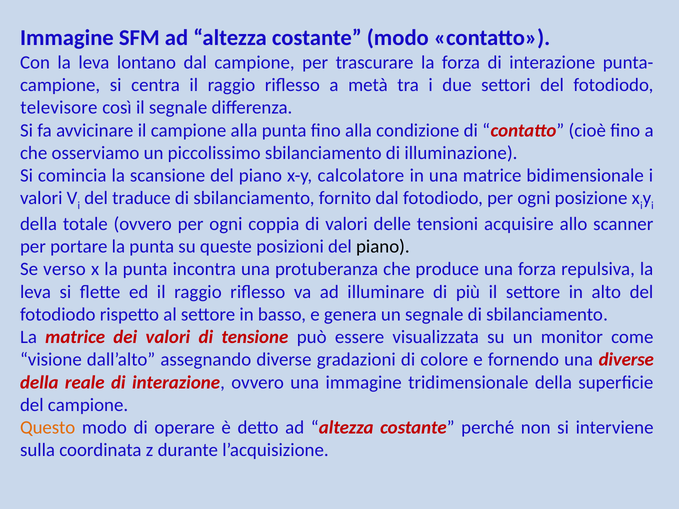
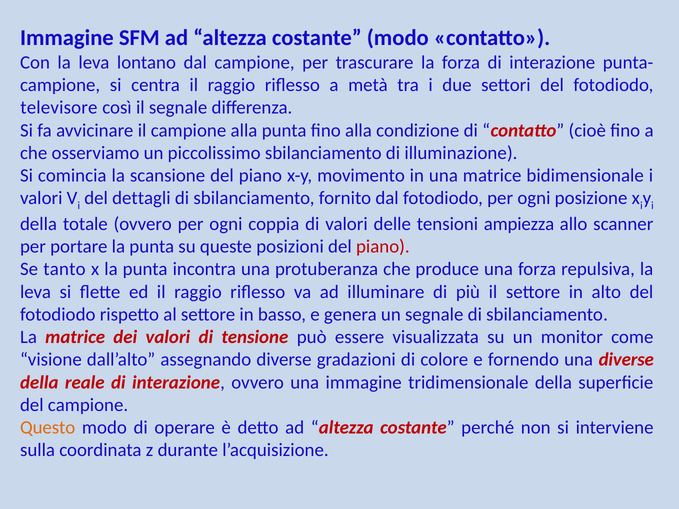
calcolatore: calcolatore -> movimento (361, 176)
traduce: traduce -> dettagli (141, 198)
acquisire: acquisire -> ampiezza (519, 224)
piano colour: black -> red (383, 247)
verso: verso -> tanto (64, 269)
